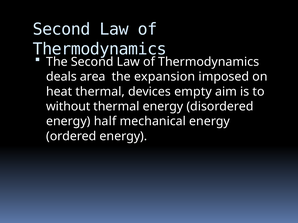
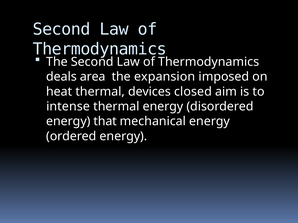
empty: empty -> closed (193, 92)
without: without -> intense (68, 107)
half: half -> that (105, 122)
